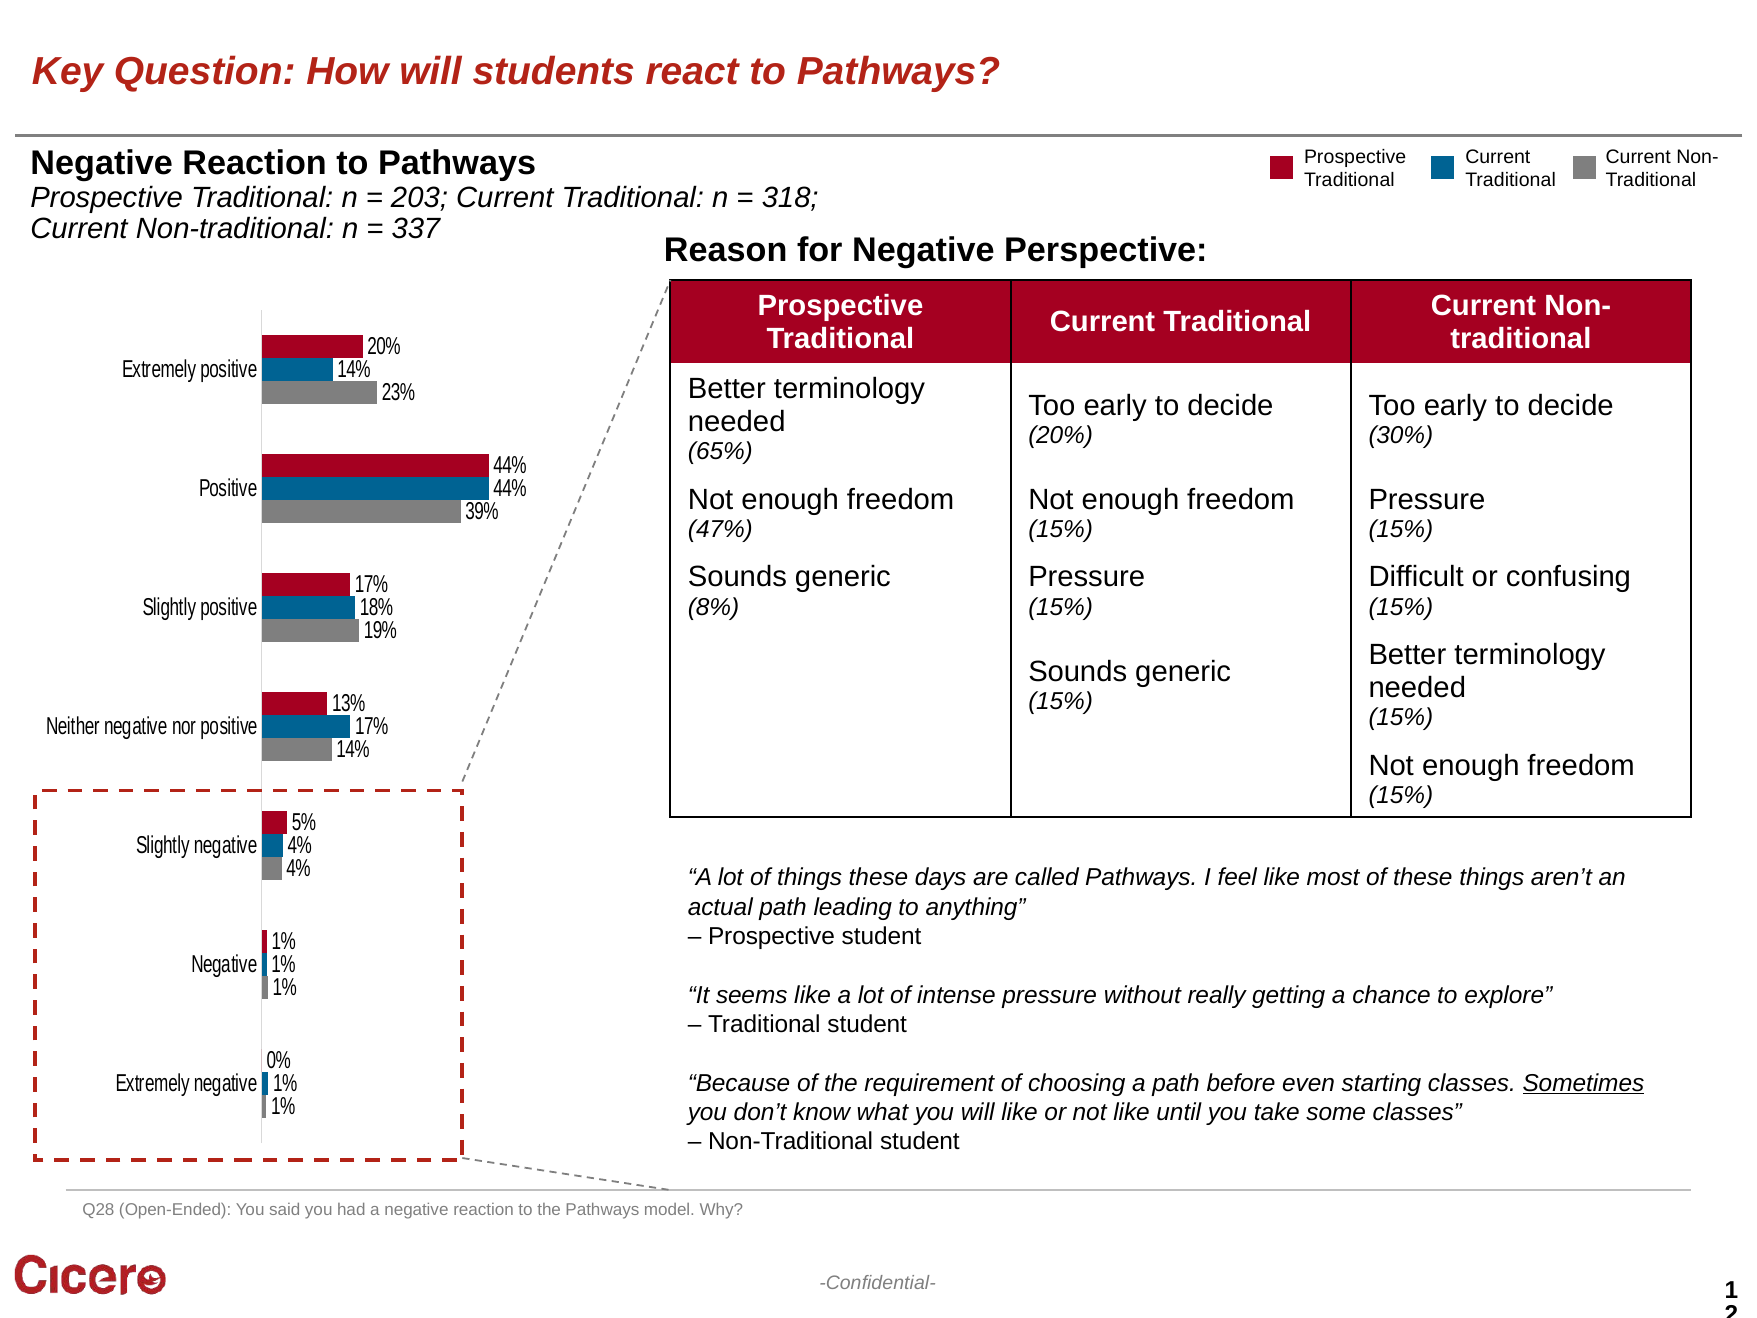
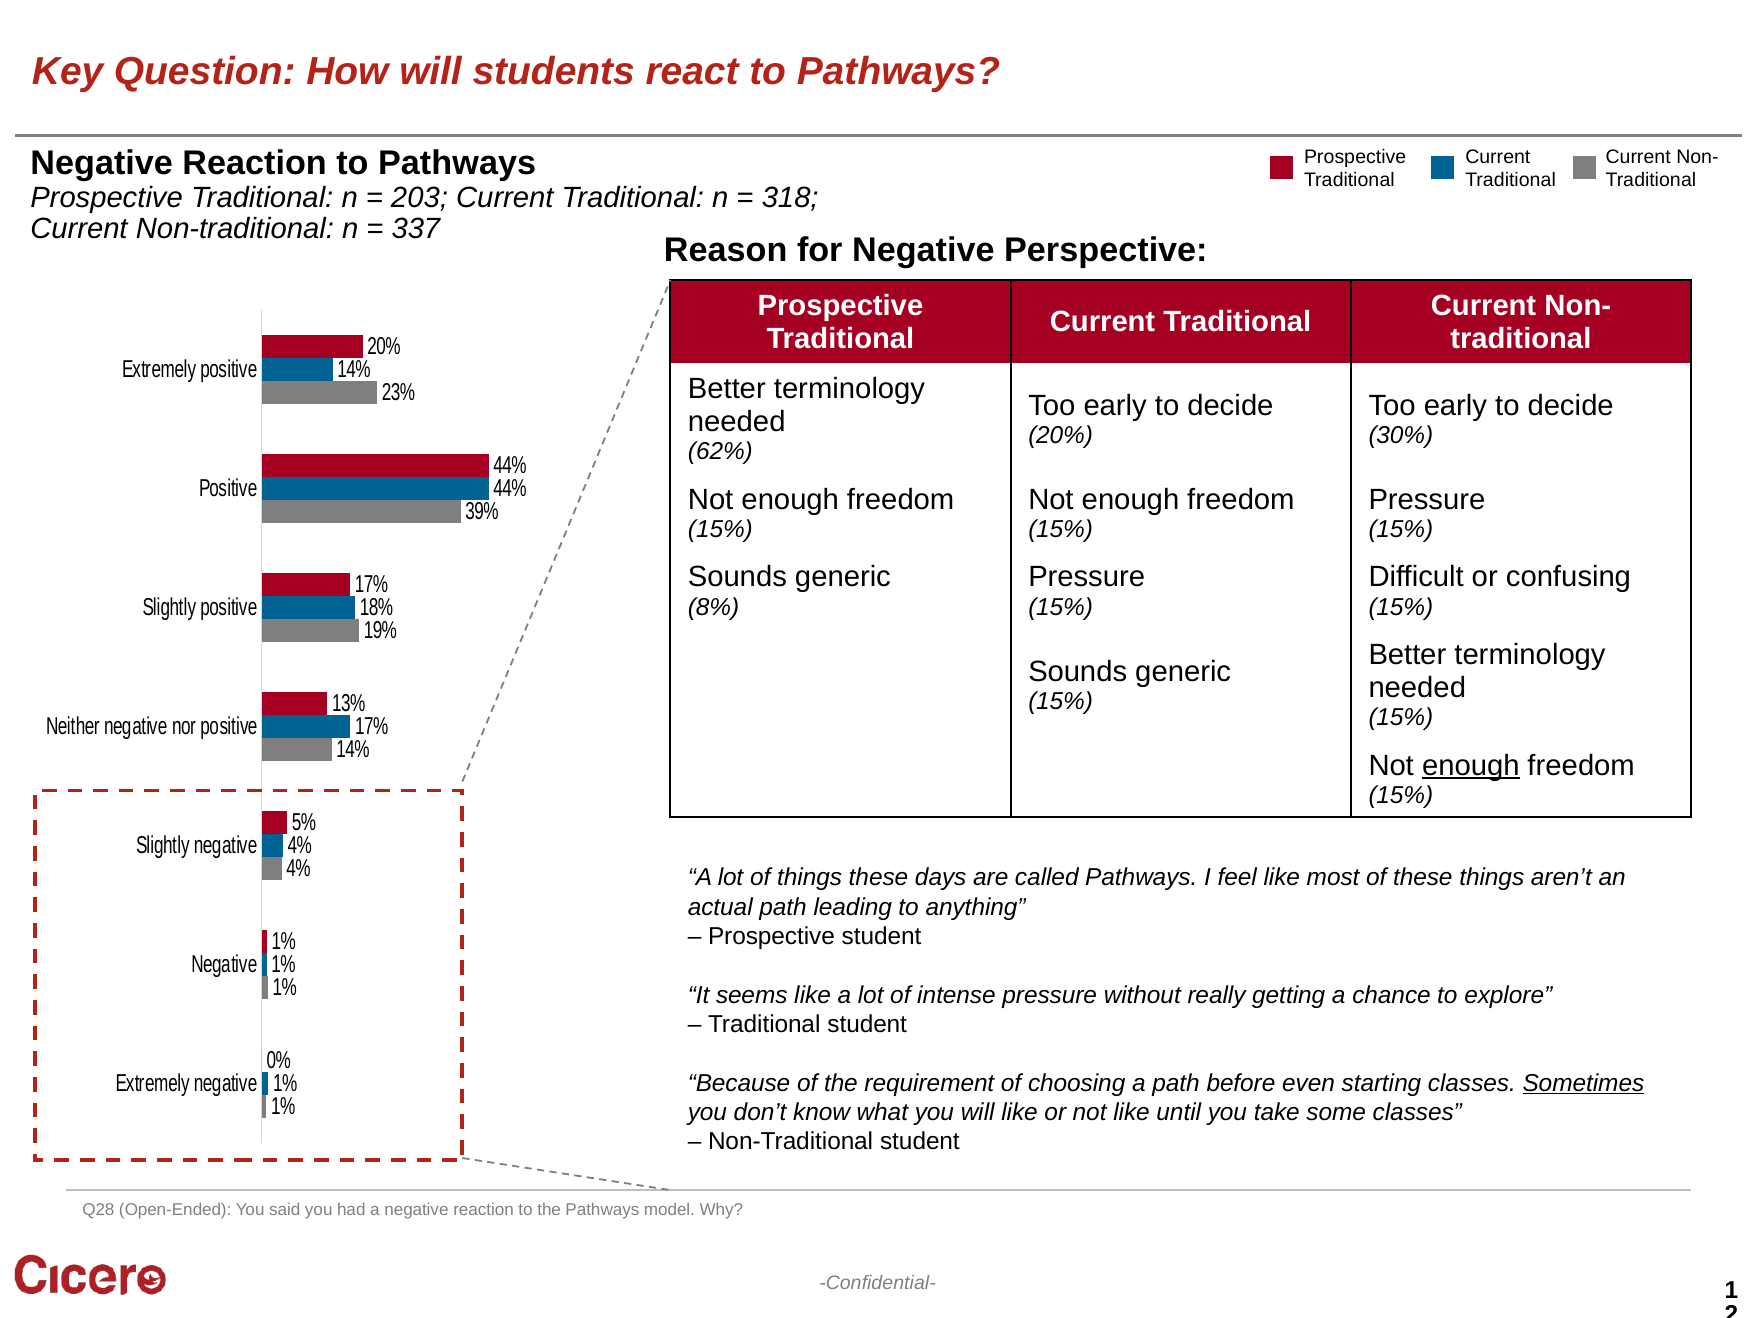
65%: 65% -> 62% (720, 452)
47%: 47% -> 15% (720, 529)
enough underline: none -> present (1471, 765)
